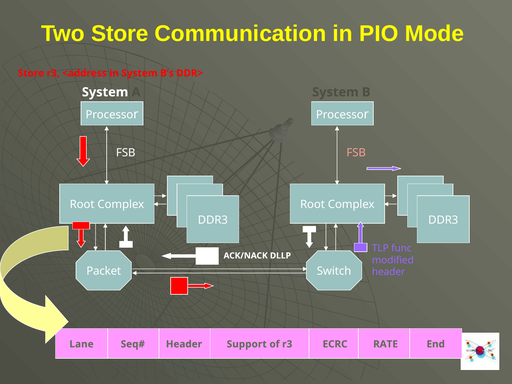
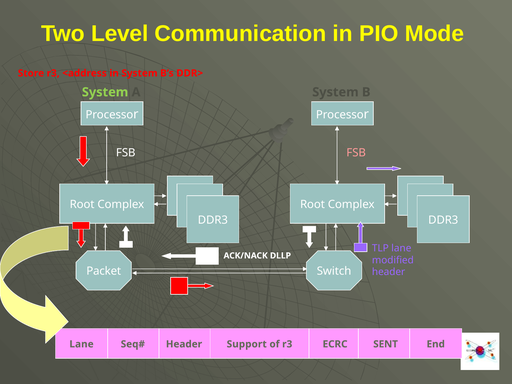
Two Store: Store -> Level (120, 34)
System colour: white -> light green (105, 92)
TLP func: func -> lane (401, 248)
RATE: RATE -> SENT (386, 344)
